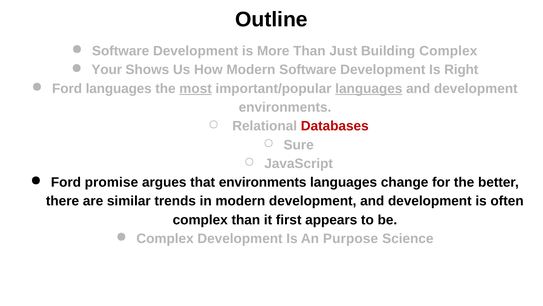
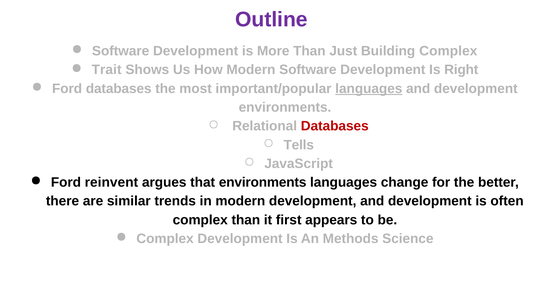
Outline colour: black -> purple (271, 20)
Your: Your -> Trait (107, 70)
Ford languages: languages -> databases (119, 88)
most underline: present -> none (196, 88)
Sure: Sure -> Tells (299, 145)
promise: promise -> reinvent (111, 182)
Purpose: Purpose -> Methods (351, 238)
